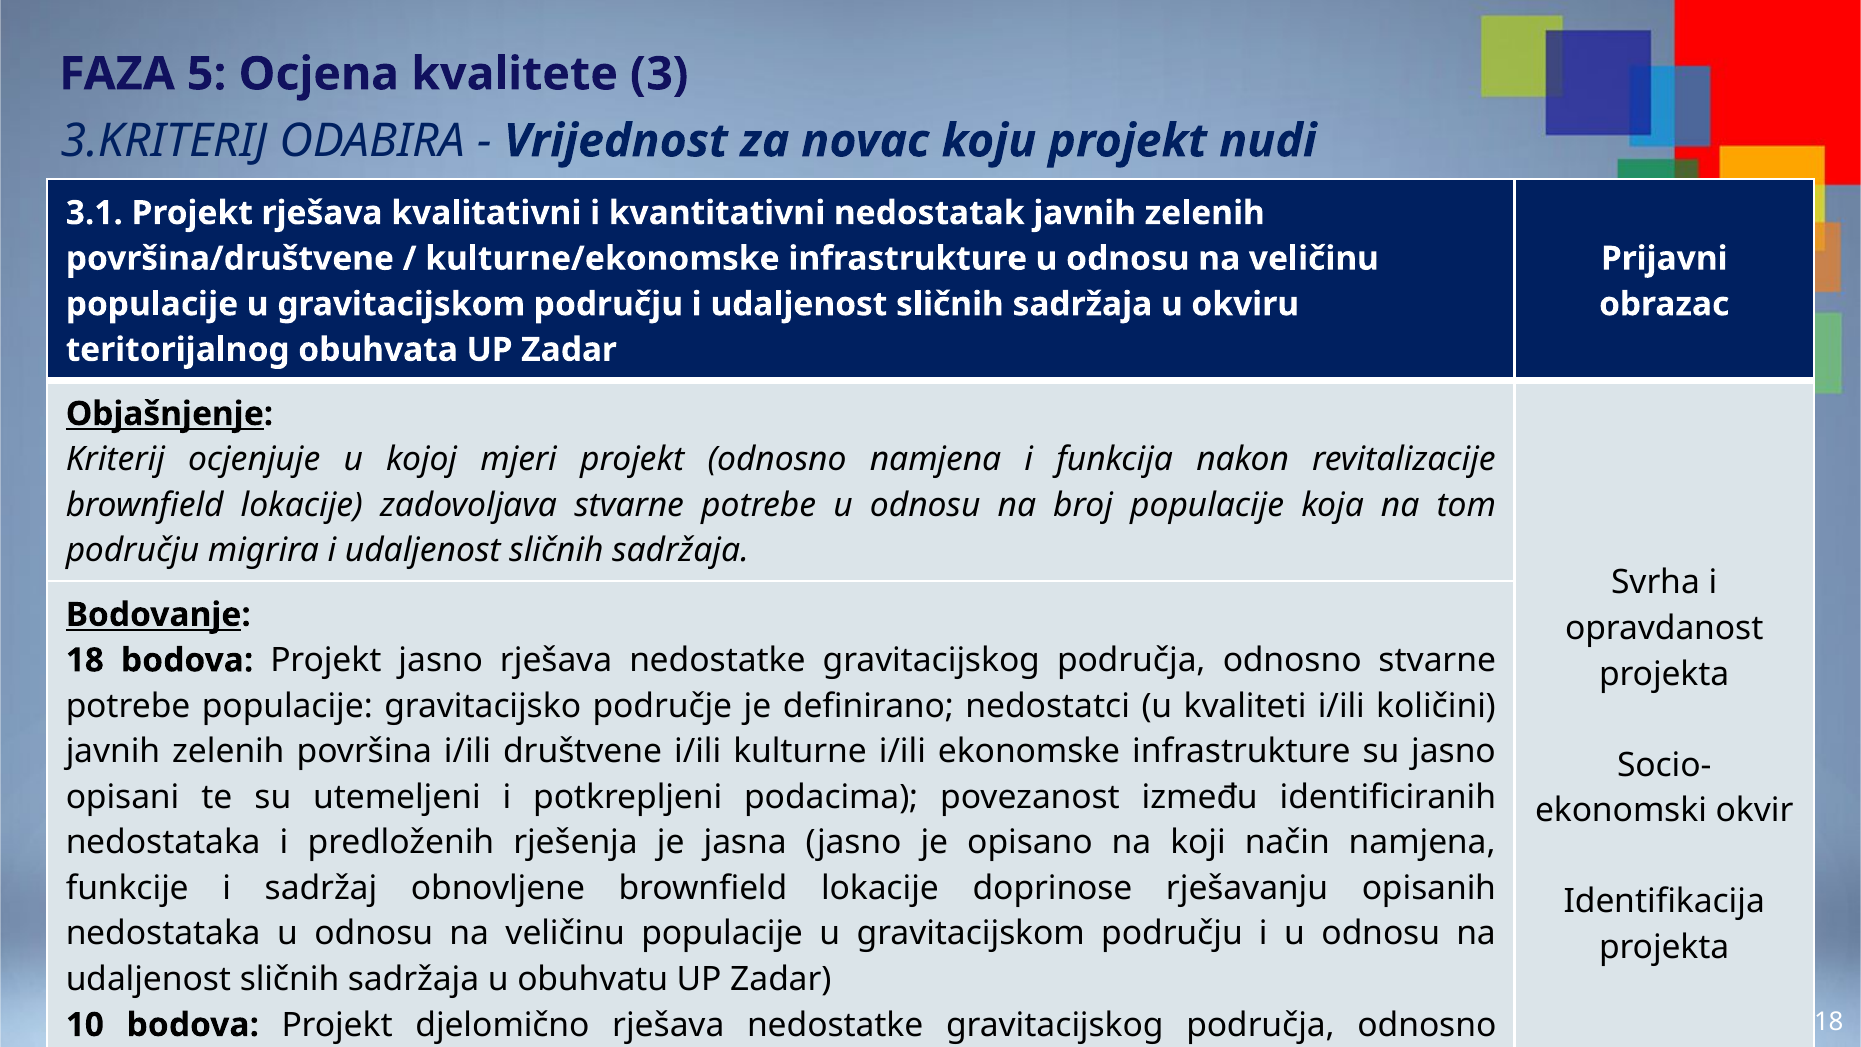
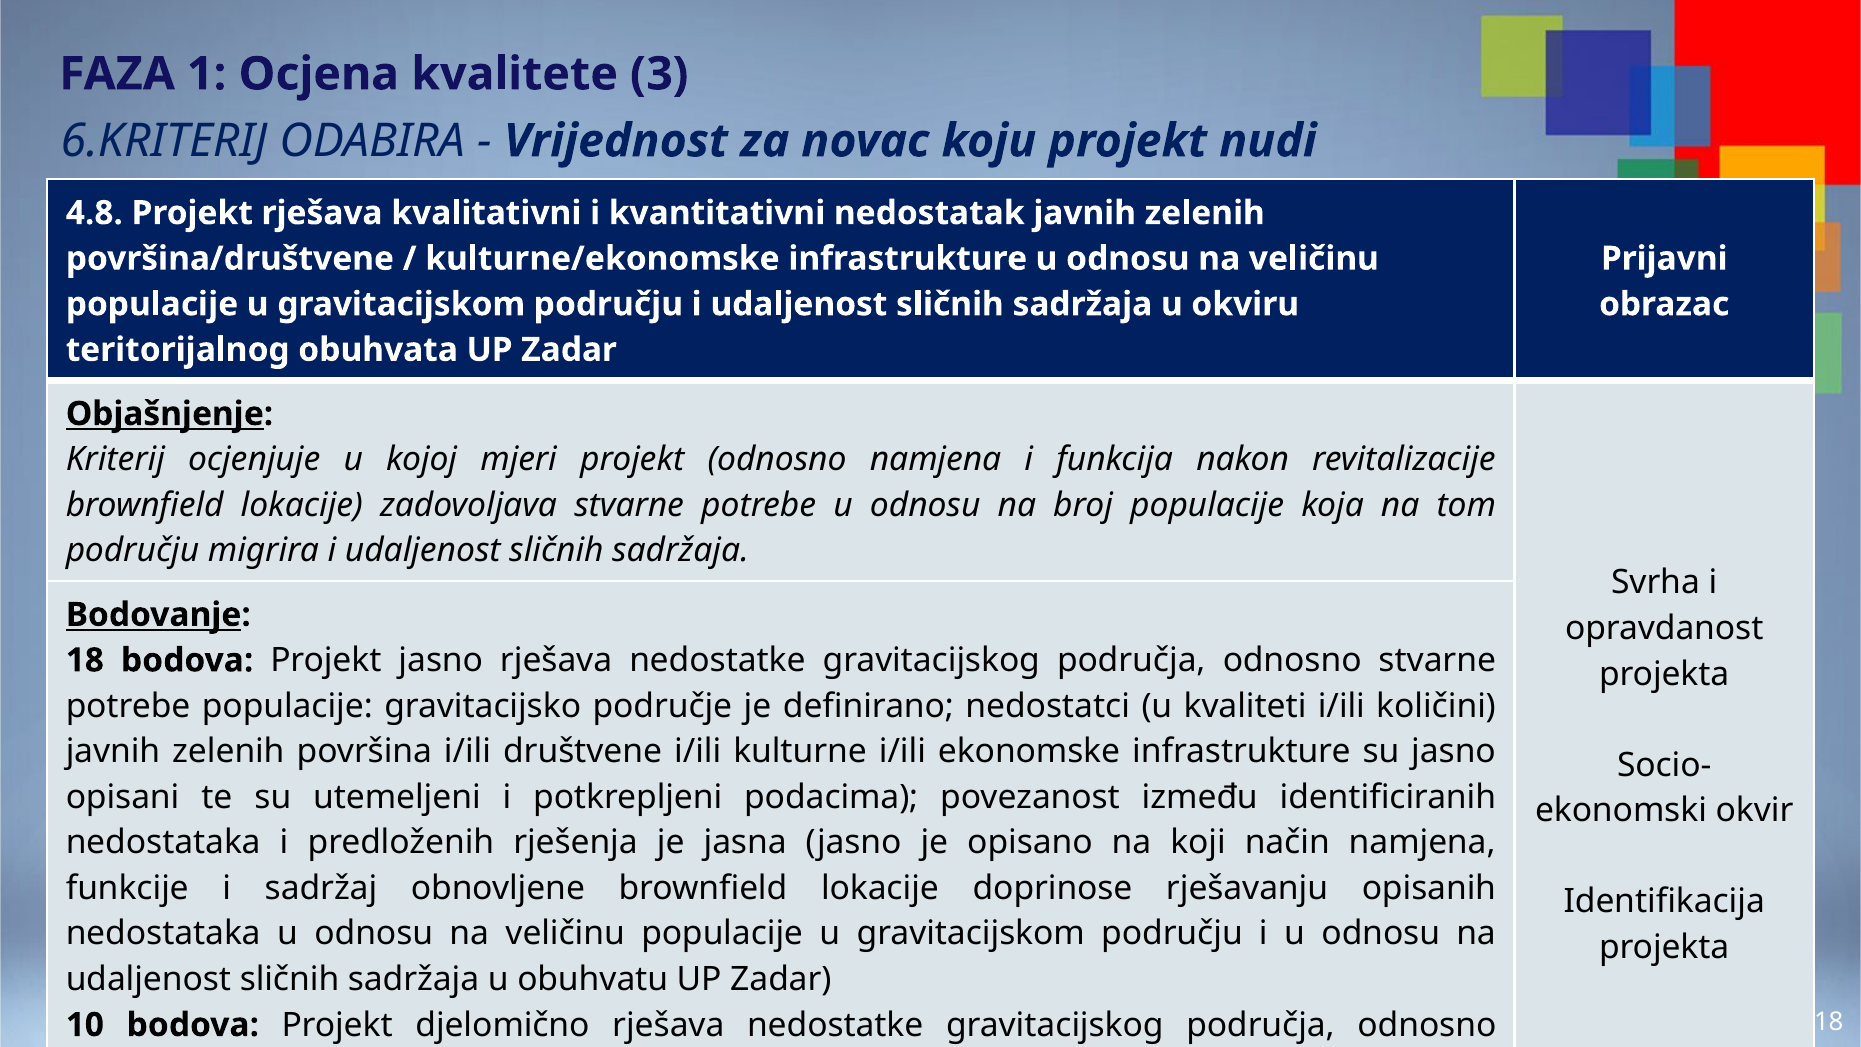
5: 5 -> 1 (207, 74)
3.KRITERIJ: 3.KRITERIJ -> 6.KRITERIJ (164, 141)
3.1: 3.1 -> 4.8 (94, 213)
